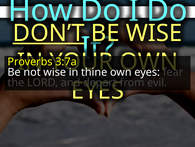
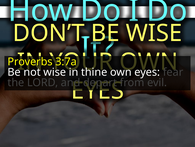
DON’T underline: present -> none (49, 33)
